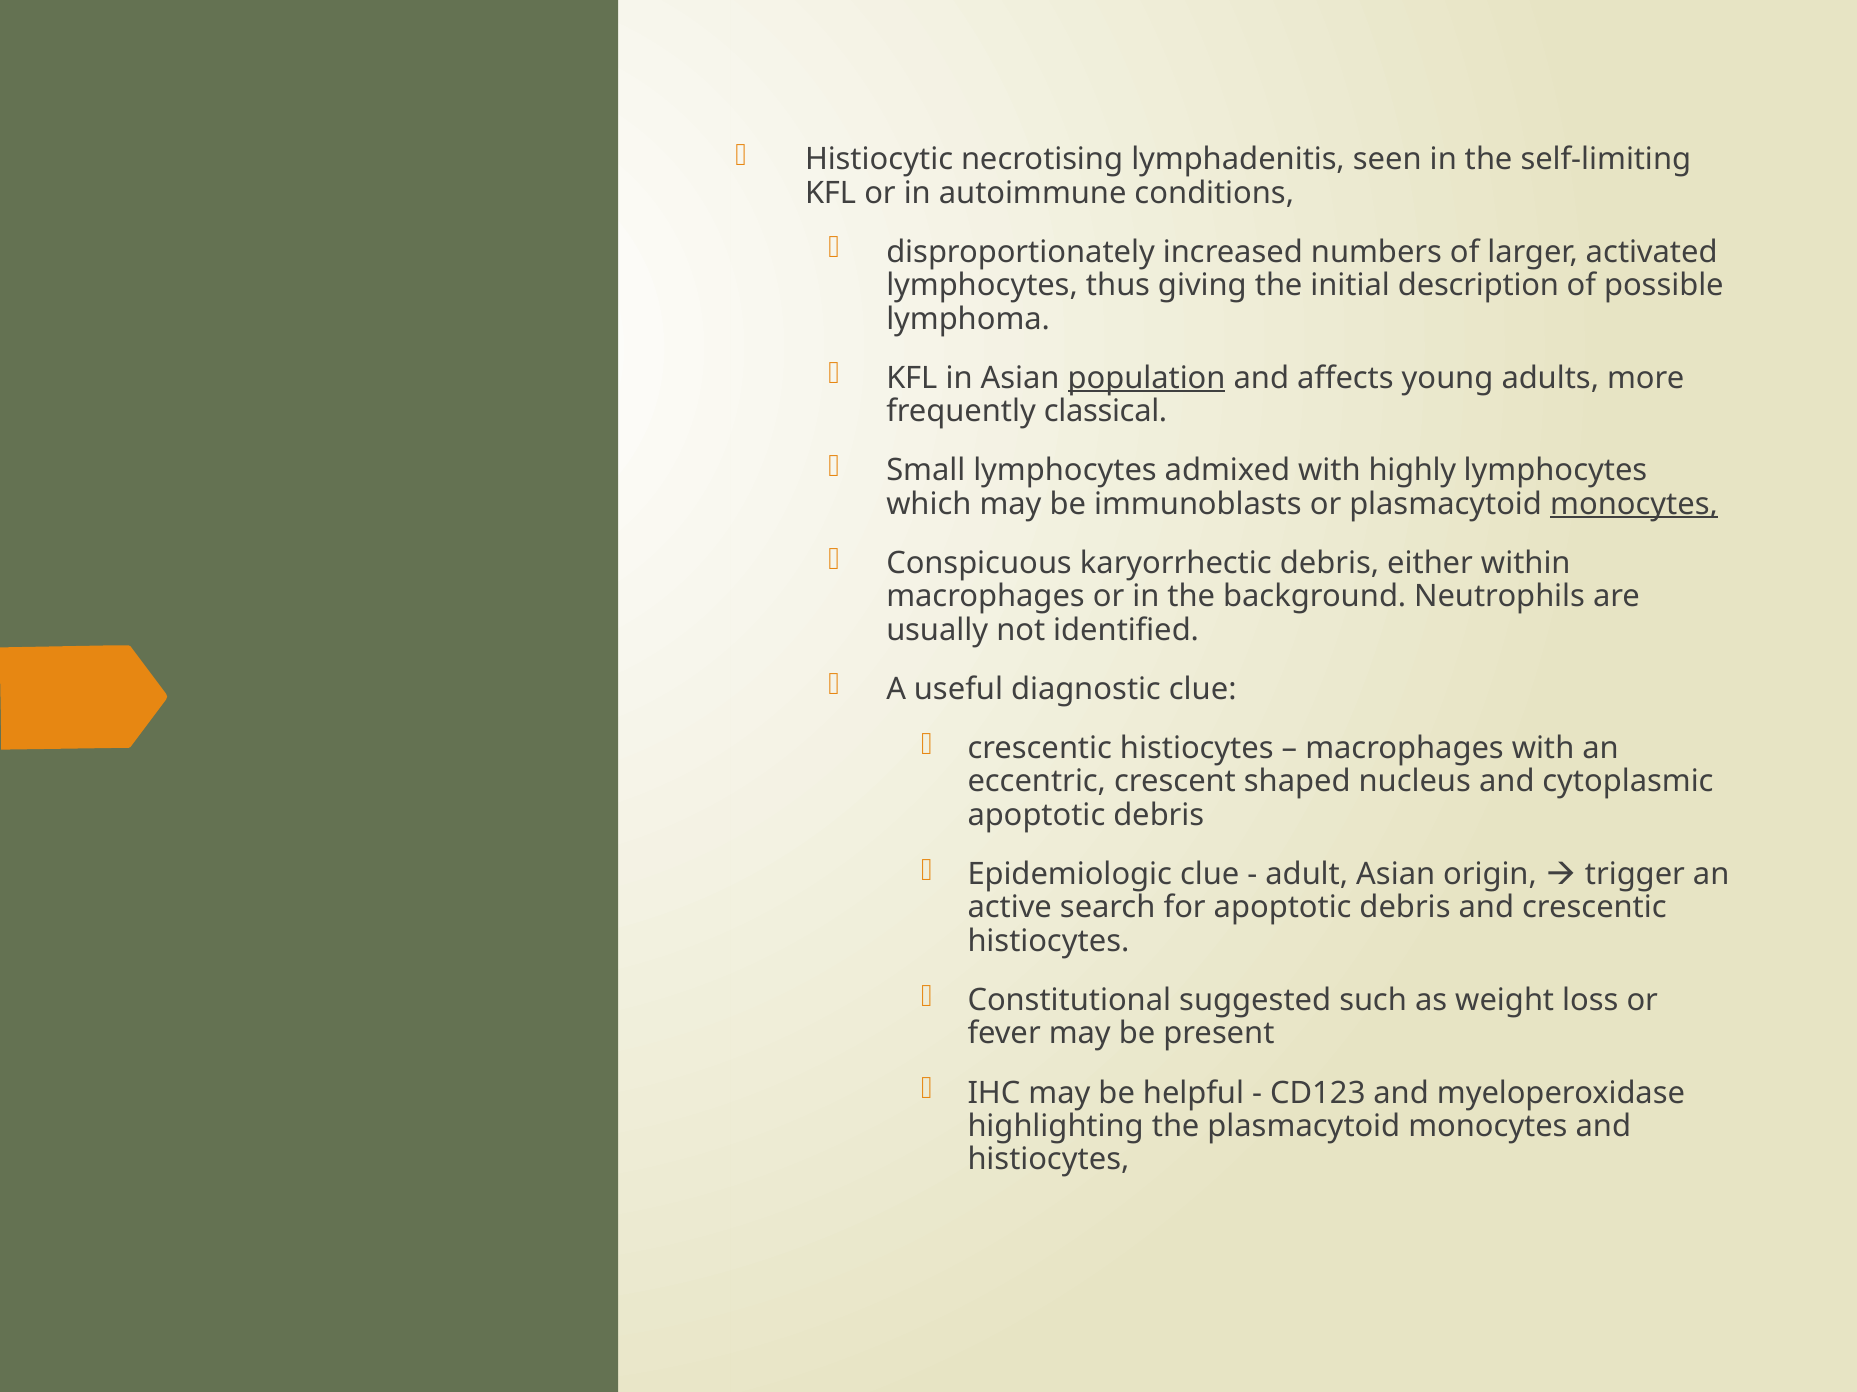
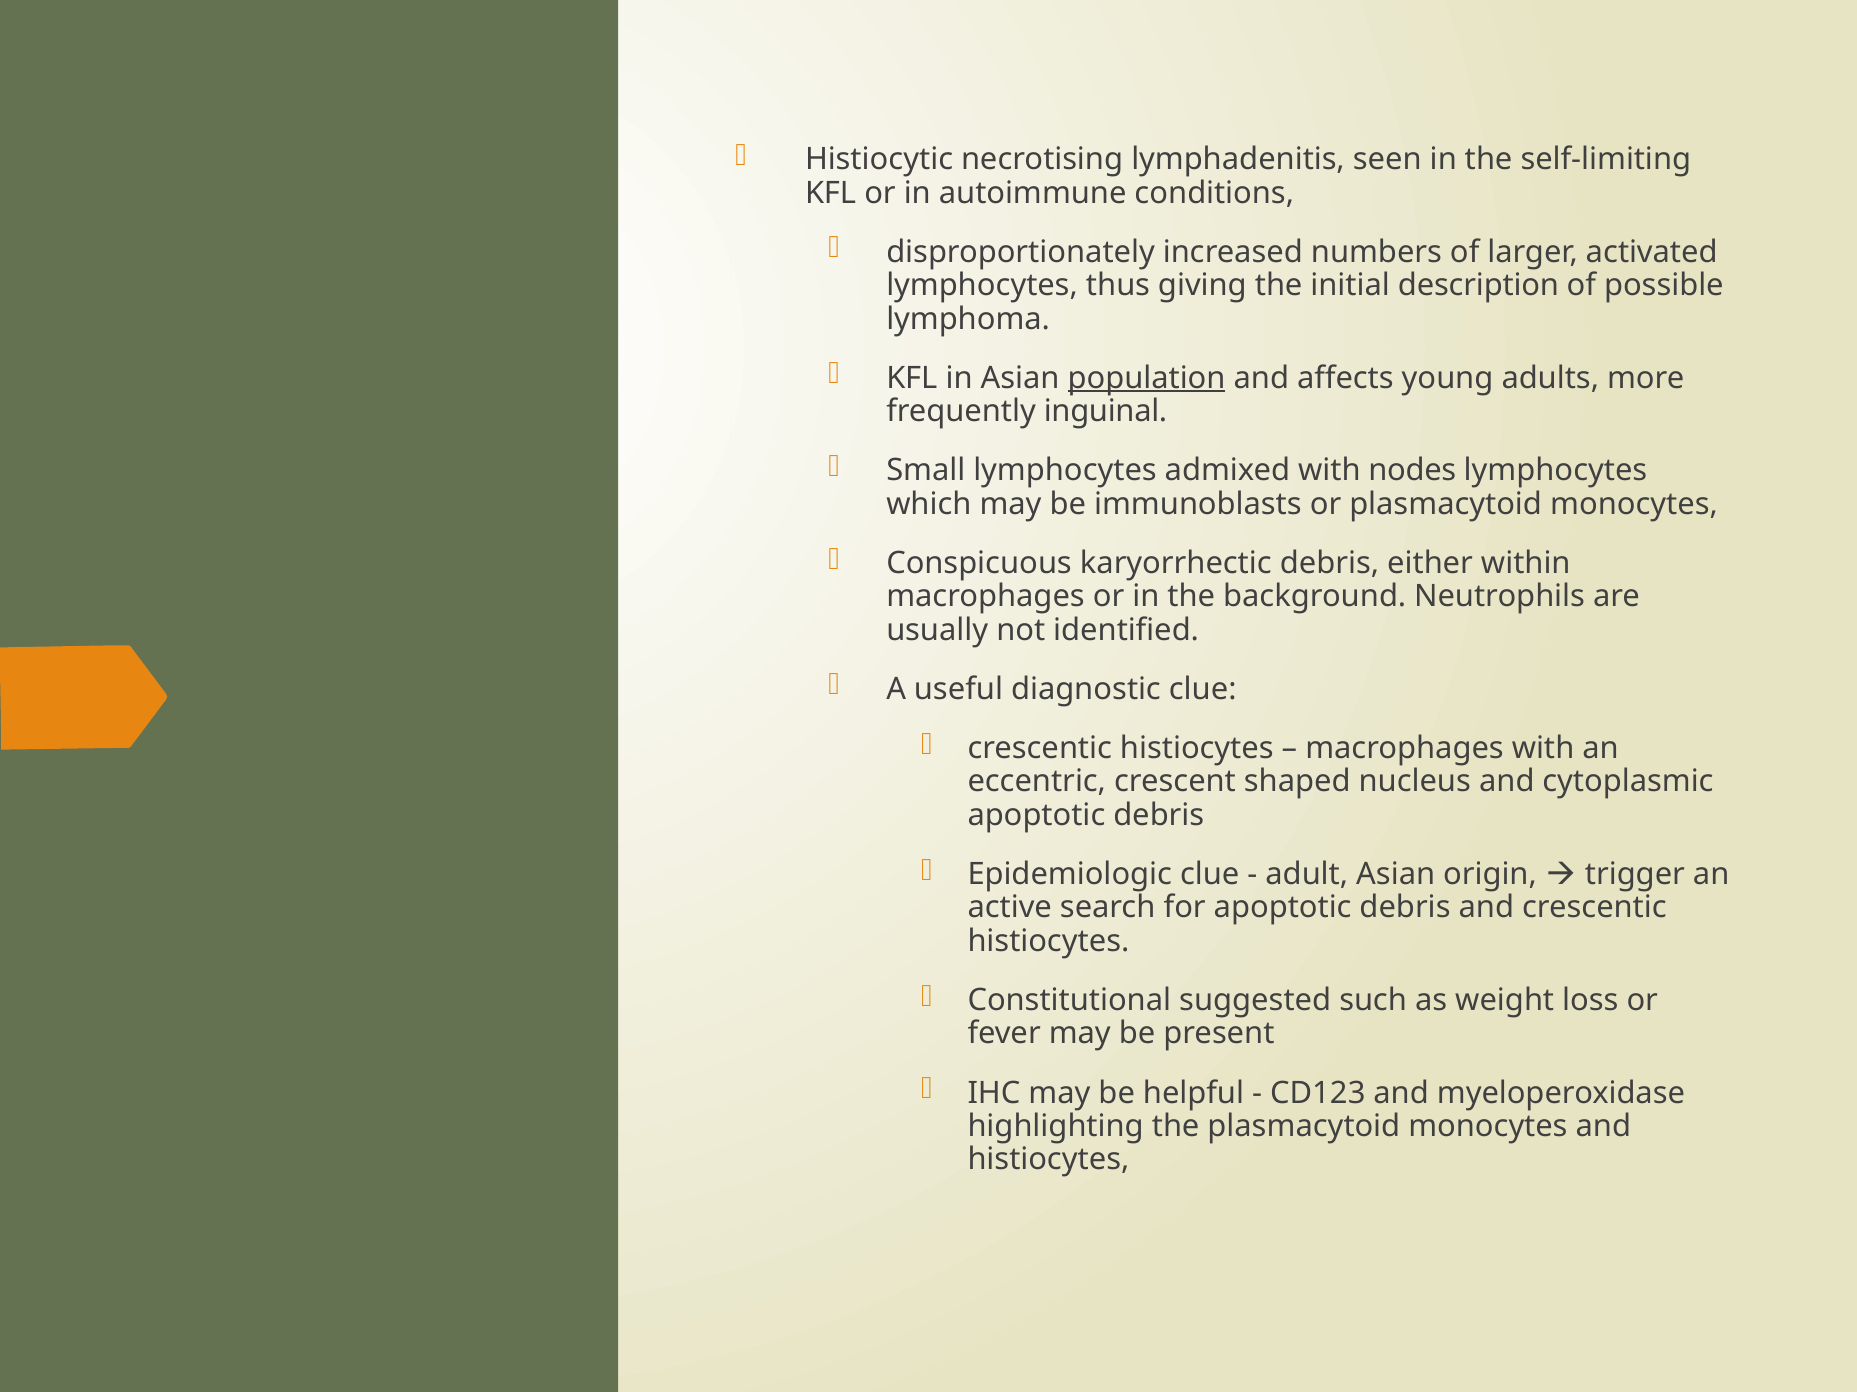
classical: classical -> inguinal (1106, 412)
highly: highly -> nodes (1412, 471)
monocytes underline: present -> none (1634, 504)
